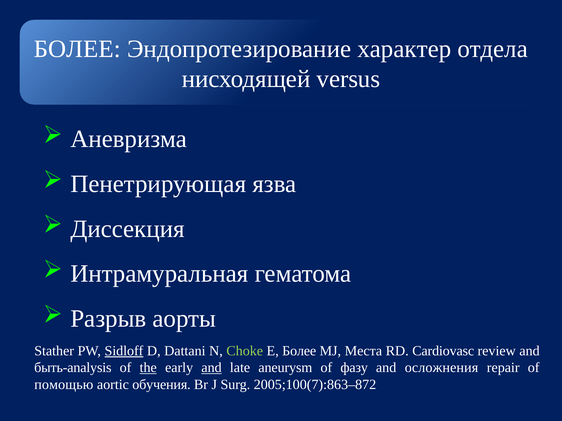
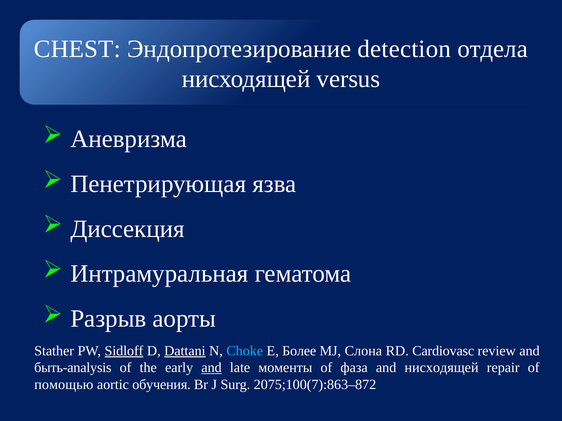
БОЛЕЕ: БОЛЕЕ -> CHEST (77, 49)
характер: характер -> detection (404, 49)
Dattani underline: none -> present (185, 351)
Choke colour: light green -> light blue (245, 351)
Места: Места -> Слона (363, 351)
the underline: present -> none (148, 368)
aneurysm: aneurysm -> моменты (285, 368)
фазу: фазу -> фаза (354, 368)
and осложнения: осложнения -> нисходящей (442, 368)
2005;100(7):863–872: 2005;100(7):863–872 -> 2075;100(7):863–872 (315, 385)
